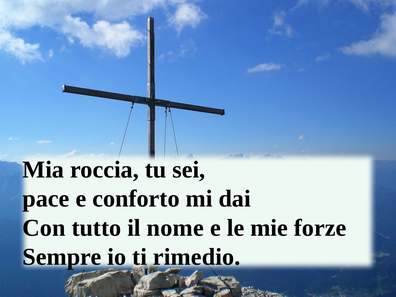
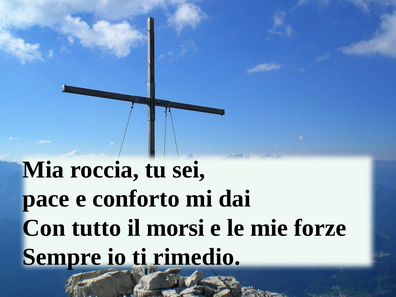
nome: nome -> morsi (175, 228)
